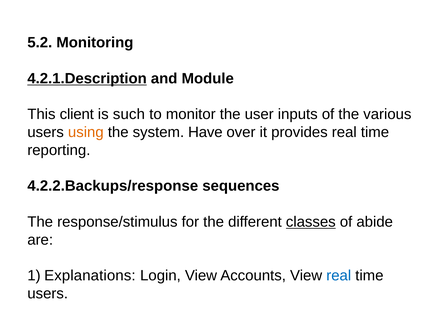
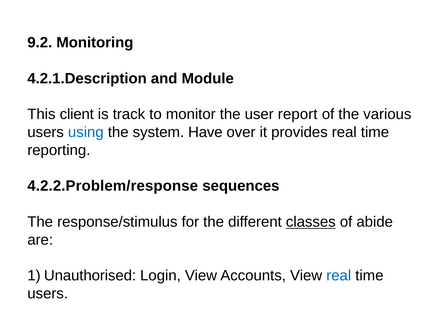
5.2: 5.2 -> 9.2 (40, 43)
4.2.1.Description underline: present -> none (87, 79)
such: such -> track (129, 114)
inputs: inputs -> report (298, 114)
using colour: orange -> blue (86, 132)
4.2.2.Backups/response: 4.2.2.Backups/response -> 4.2.2.Problem/response (113, 186)
Explanations: Explanations -> Unauthorised (90, 276)
